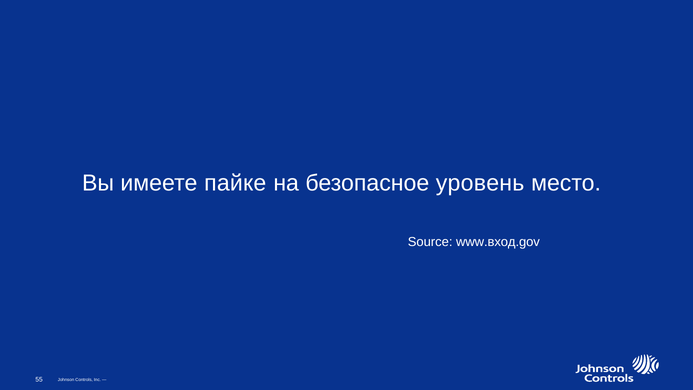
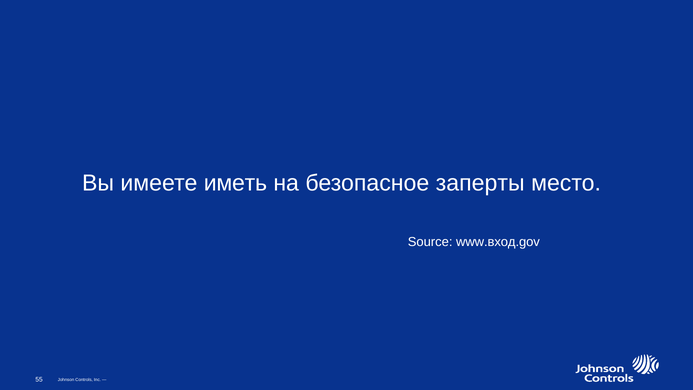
пайке: пайке -> иметь (235, 183)
уровень: уровень -> заперты (480, 183)
